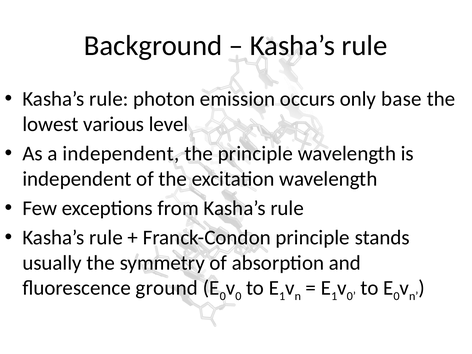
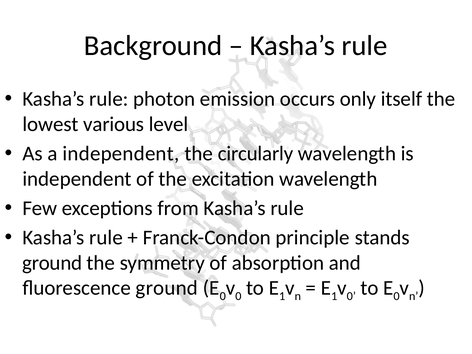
base: base -> itself (402, 99)
the principle: principle -> circularly (256, 154)
usually: usually -> ground (52, 263)
